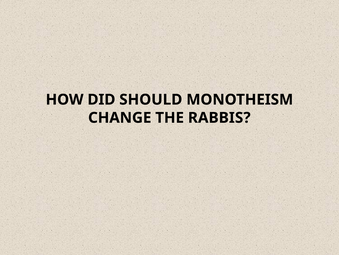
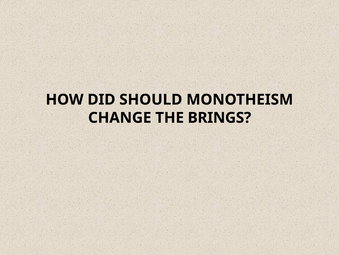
RABBIS: RABBIS -> BRINGS (219, 117)
